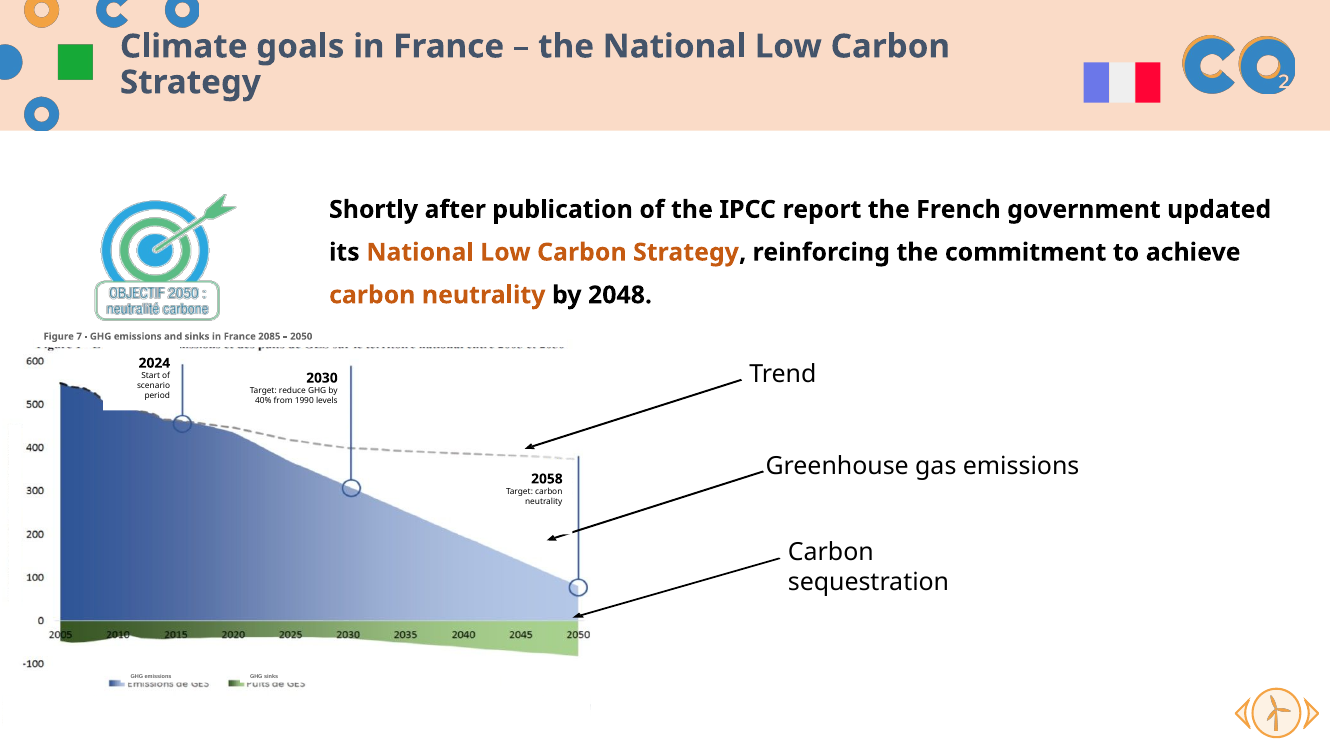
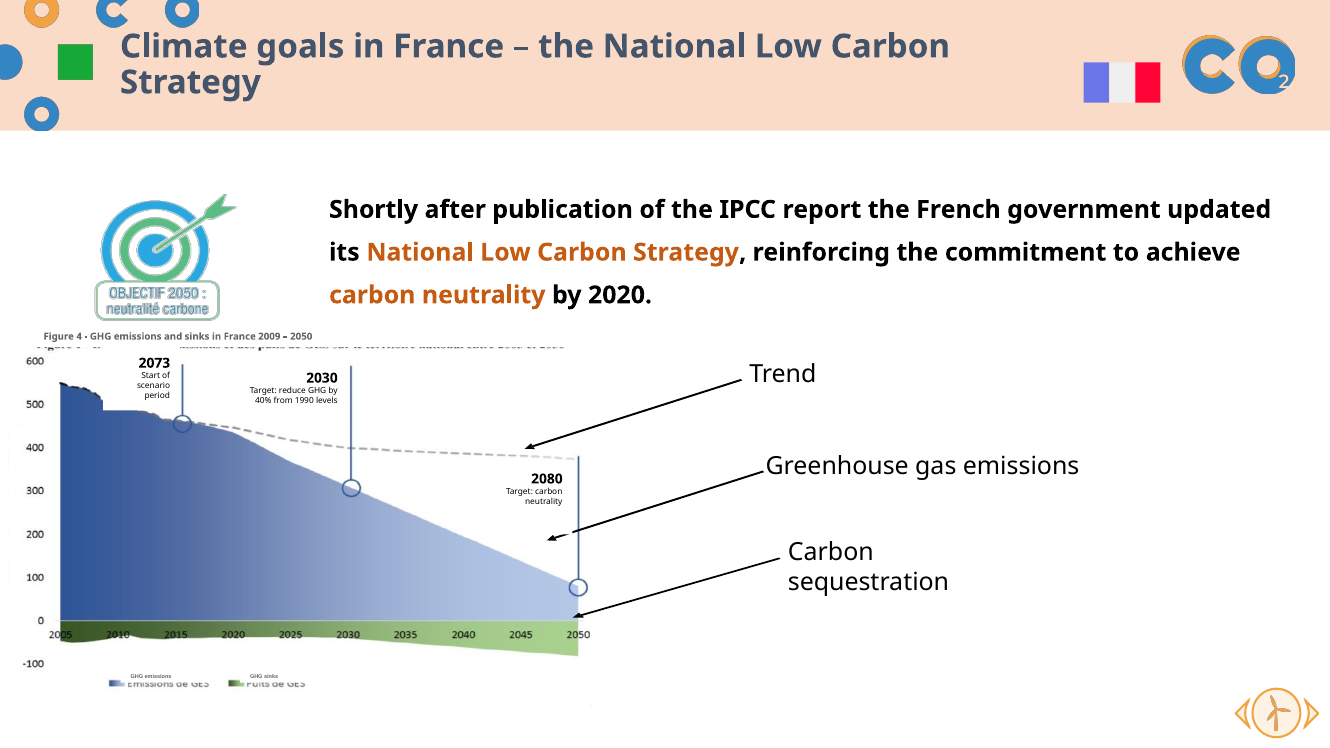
2048: 2048 -> 2020 (620, 295)
7: 7 -> 4 (79, 336)
2085: 2085 -> 2009 (269, 336)
2024: 2024 -> 2073 (154, 363)
2058: 2058 -> 2080 (547, 479)
